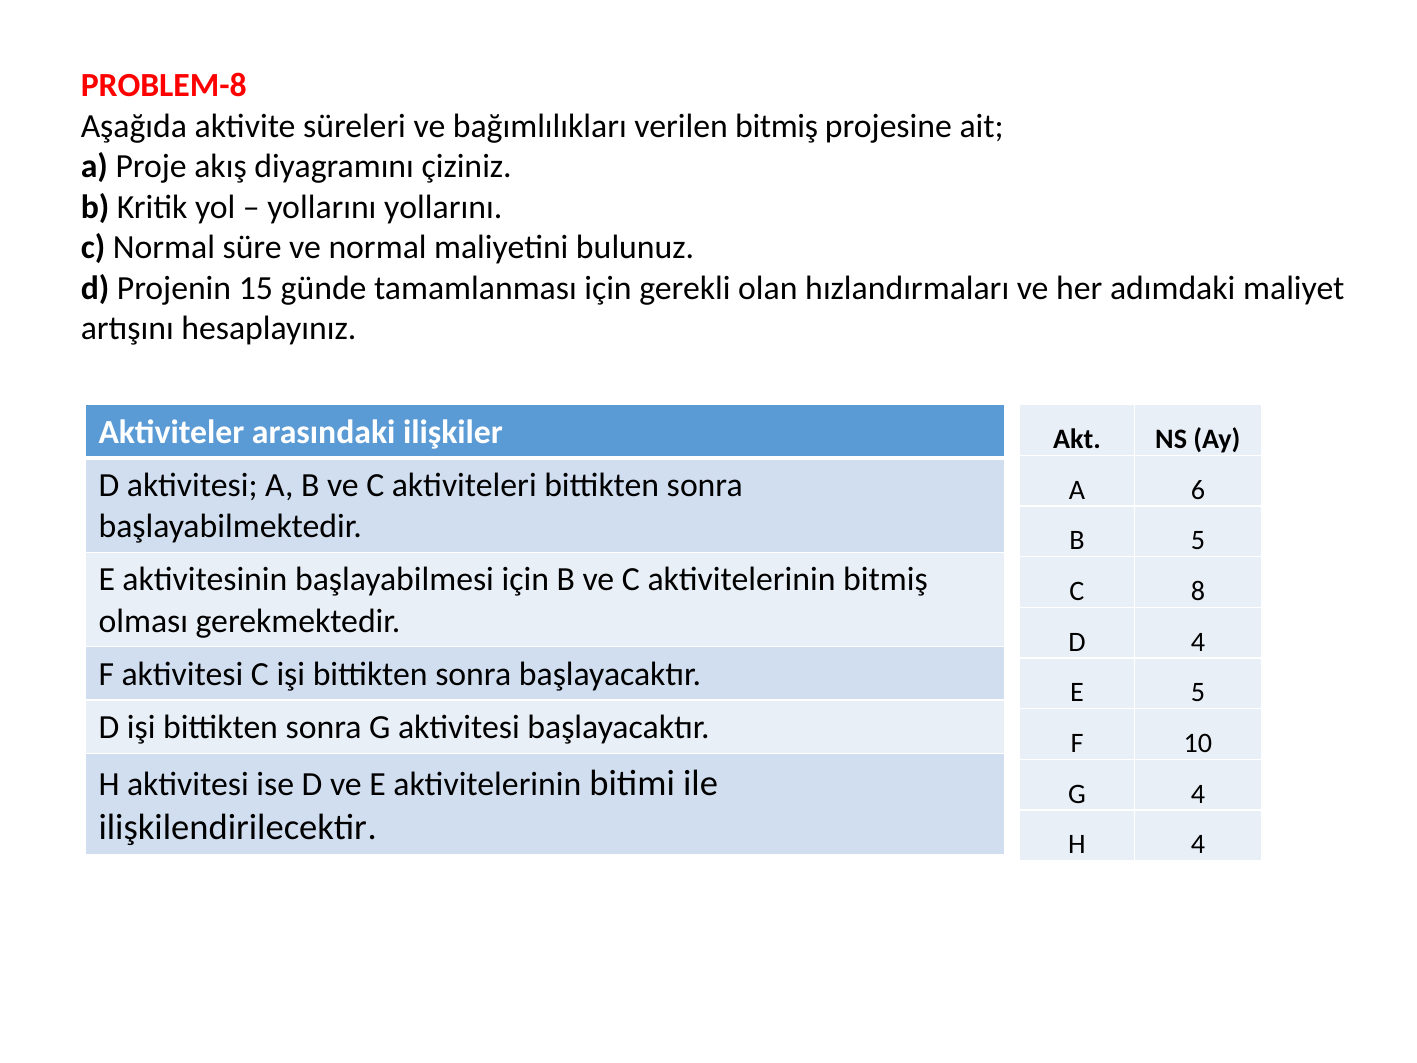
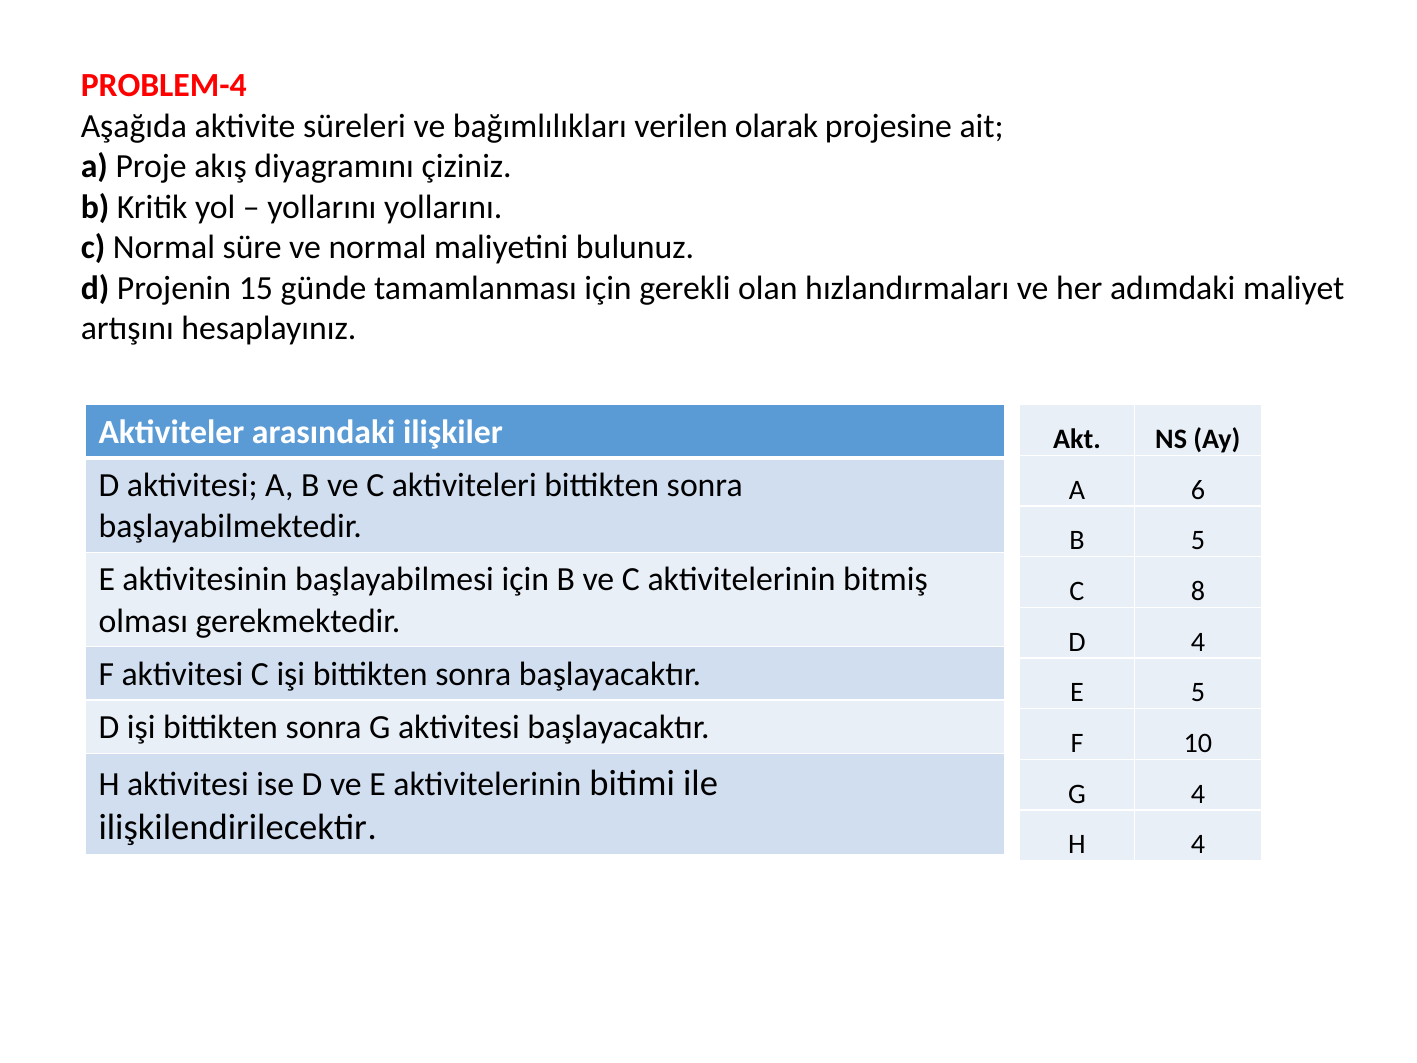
PROBLEM-8: PROBLEM-8 -> PROBLEM-4 (164, 86)
verilen bitmiş: bitmiş -> olarak (777, 126)
